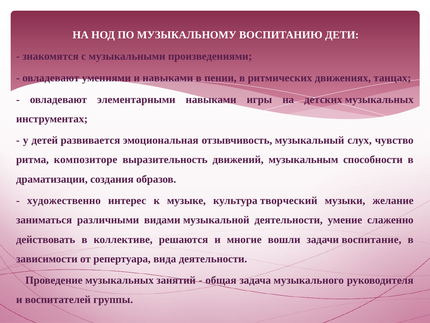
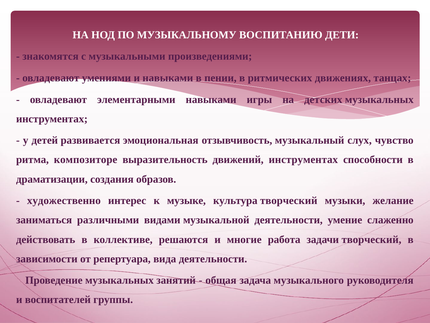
движений музыкальным: музыкальным -> инструментах (303, 160)
вошли: вошли -> работа (284, 239)
задачи воспитание: воспитание -> творческий (372, 239)
